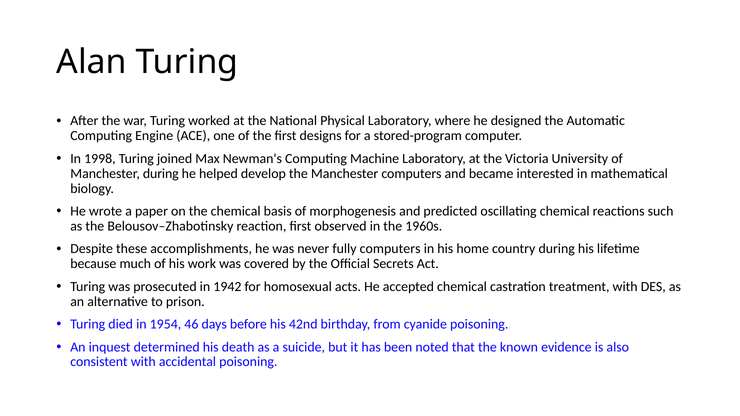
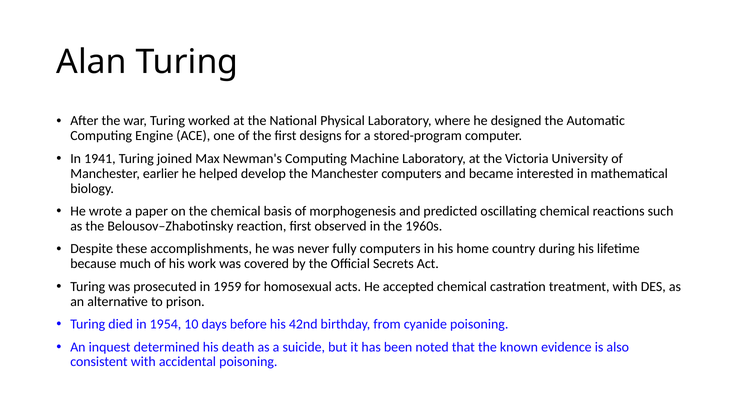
1998: 1998 -> 1941 (100, 159)
Manchester during: during -> earlier (161, 174)
1942: 1942 -> 1959 (227, 287)
46: 46 -> 10 (191, 324)
